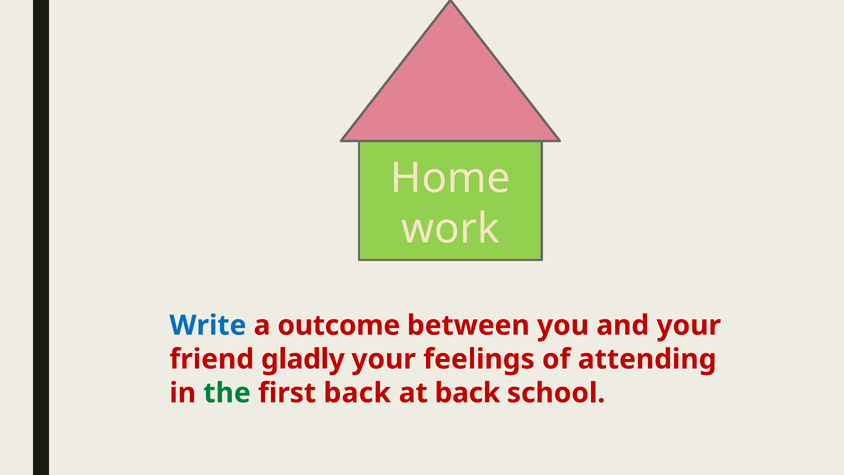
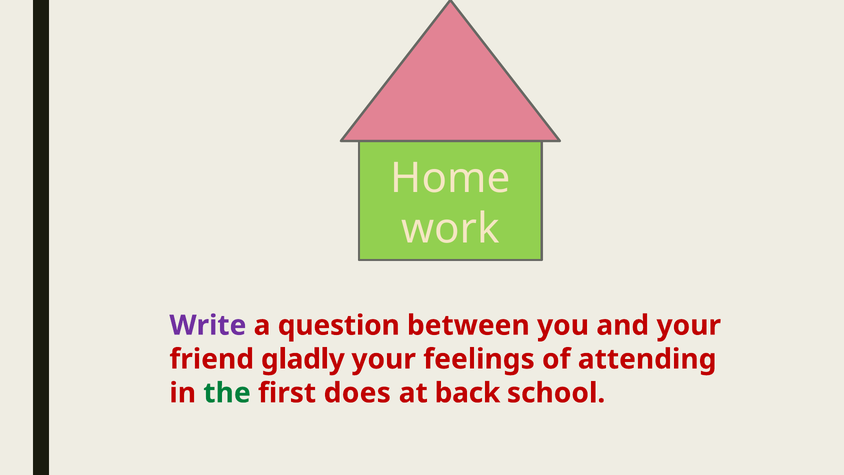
Write colour: blue -> purple (208, 325)
outcome: outcome -> question (339, 325)
first back: back -> does (357, 393)
